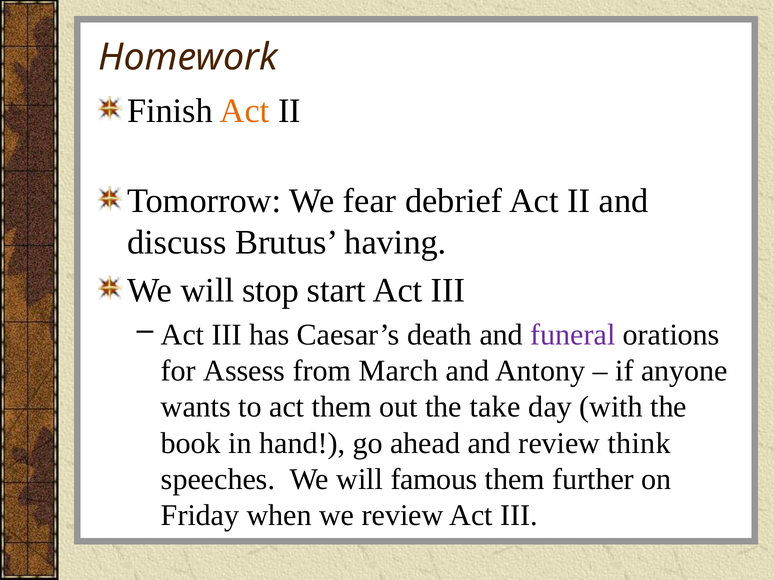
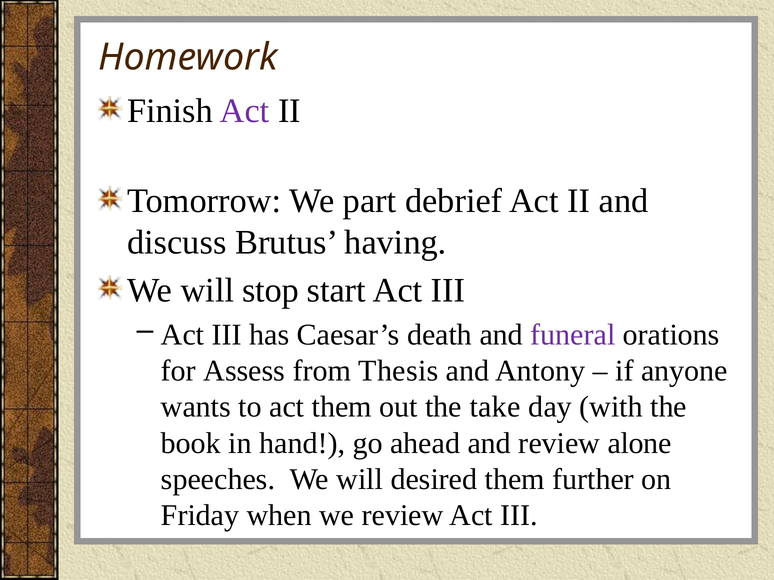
Act colour: orange -> purple (245, 111)
fear: fear -> part (370, 201)
March: March -> Thesis (398, 371)
think: think -> alone (640, 443)
famous: famous -> desired (434, 480)
